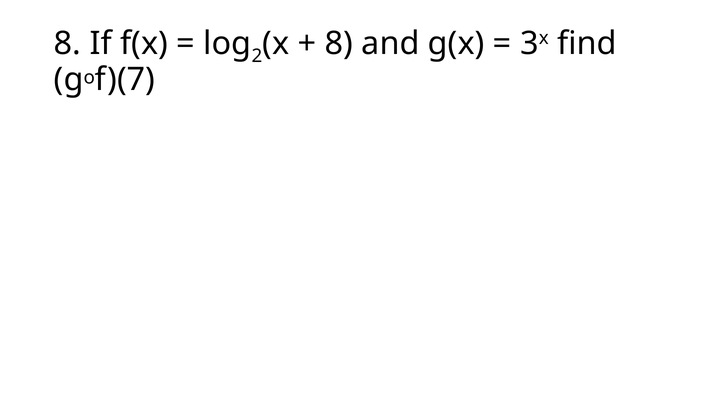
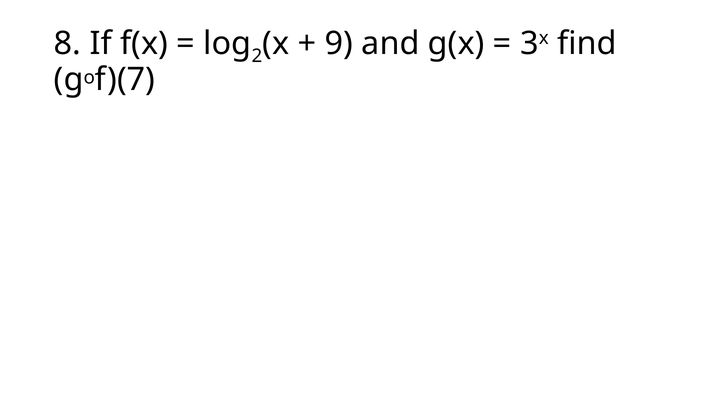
8: 8 -> 9 (339, 43)
